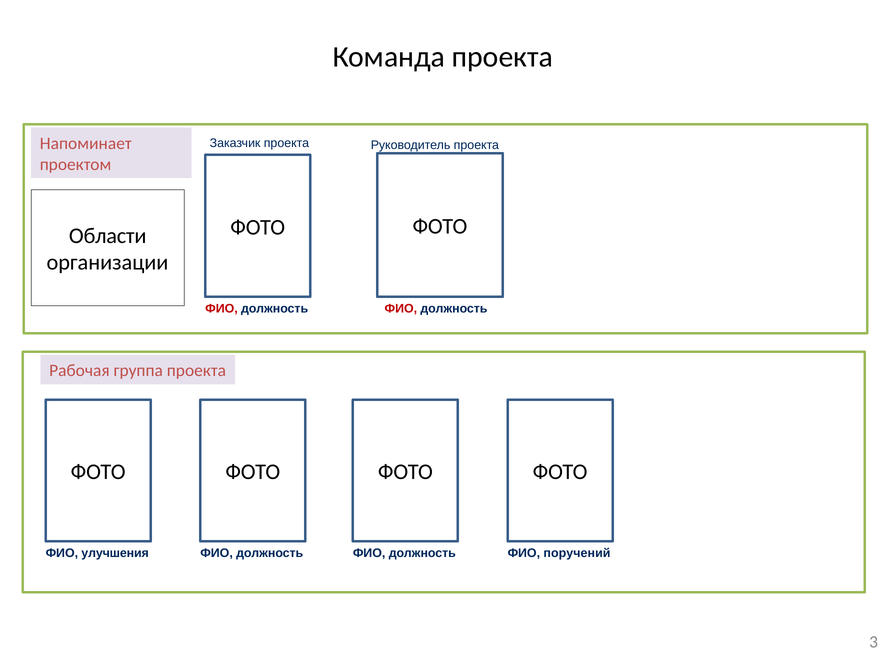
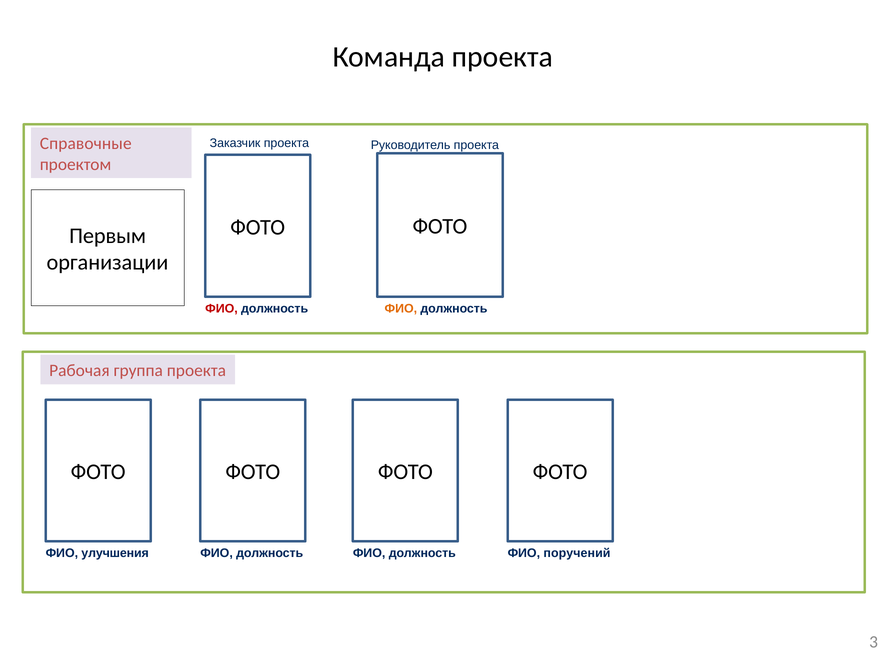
Напоминает: Напоминает -> Справочные (86, 144)
Области: Области -> Первым (108, 236)
ФИО colour: red -> orange (401, 309)
